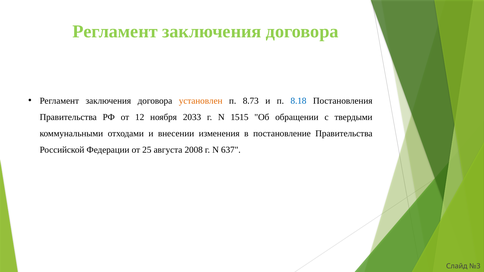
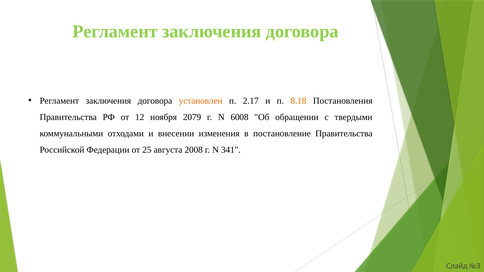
8.73: 8.73 -> 2.17 (251, 101)
8.18 colour: blue -> orange (298, 101)
2033: 2033 -> 2079 (192, 117)
1515: 1515 -> 6008 (240, 117)
637: 637 -> 341 (231, 150)
